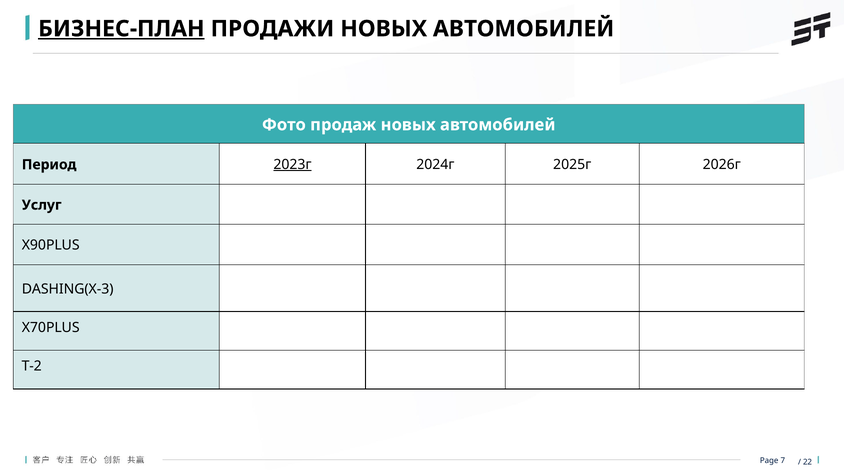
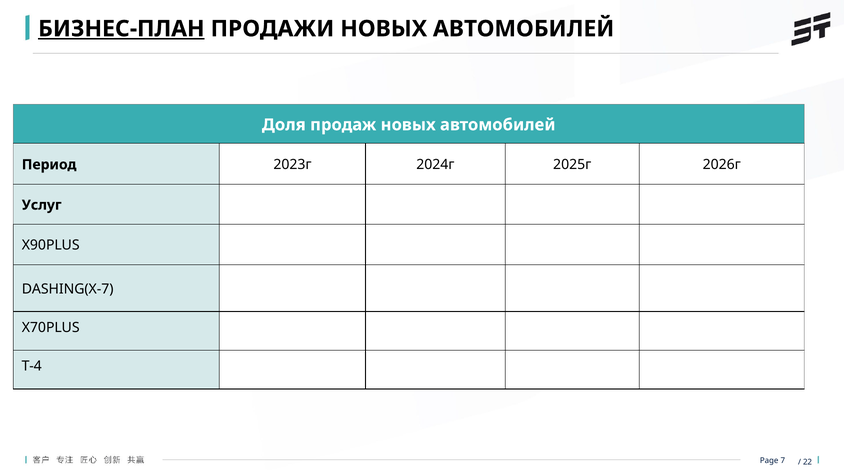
Фото: Фото -> Доля (284, 125)
2023г underline: present -> none (292, 165)
DASHING(X-3: DASHING(X-3 -> DASHING(X-7 (68, 289)
T-2: T-2 -> T-4 (32, 366)
